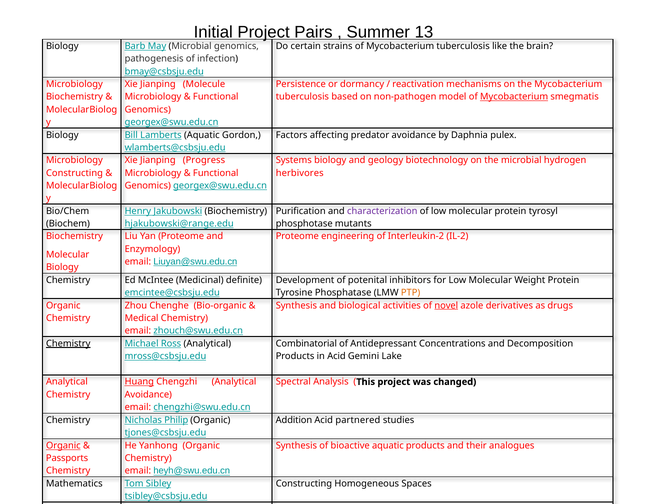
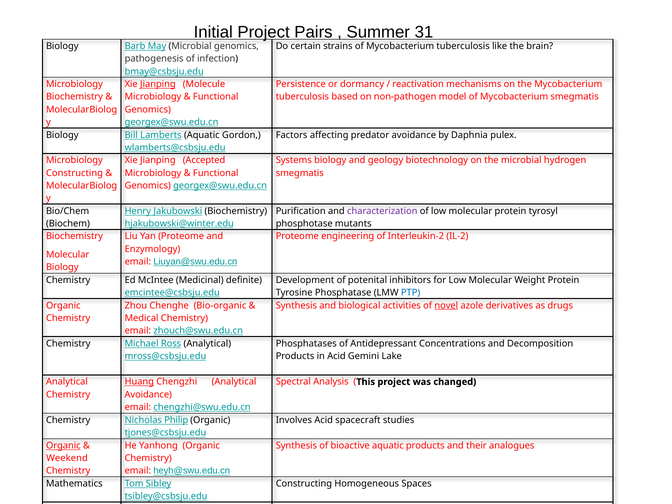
13: 13 -> 31 (424, 32)
Jianping underline: none -> present (158, 84)
Mycobacterium underline: present -> none (514, 97)
Progress: Progress -> Accepted (204, 160)
herbivores: herbivores -> smegmatis (300, 173)
hjakubowski@range.edu: hjakubowski@range.edu -> hjakubowski@winter.edu (179, 224)
PTP colour: orange -> blue (411, 293)
Chemistry underline: present -> none (68, 343)
Combinatorial: Combinatorial -> Phosphatases (306, 343)
Addition: Addition -> Involves (294, 420)
partnered: partnered -> spacecraft (358, 420)
Passports: Passports -> Weekend (67, 458)
